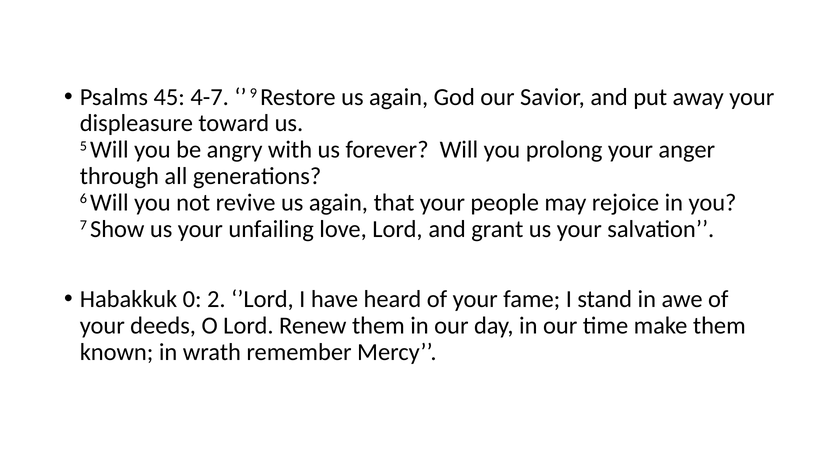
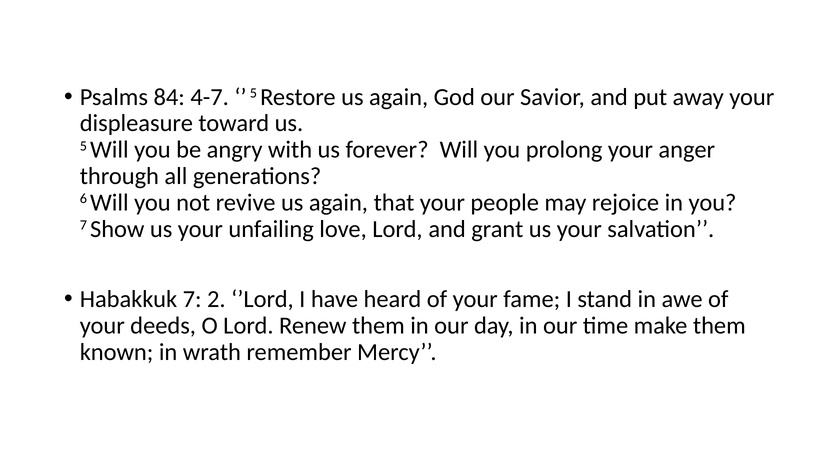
45: 45 -> 84 (169, 97)
9: 9 -> 5 (253, 93)
Habakkuk 0: 0 -> 7 (192, 300)
